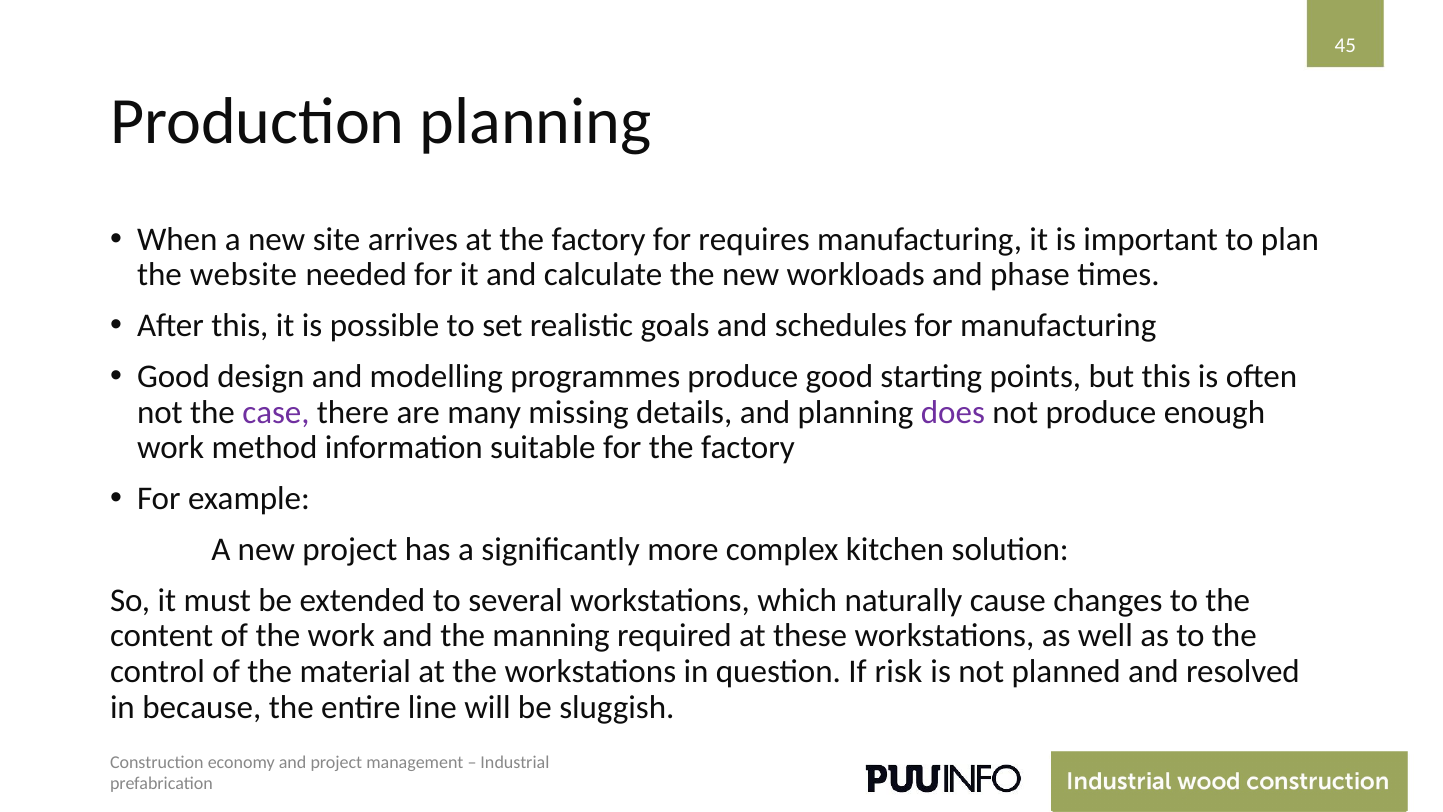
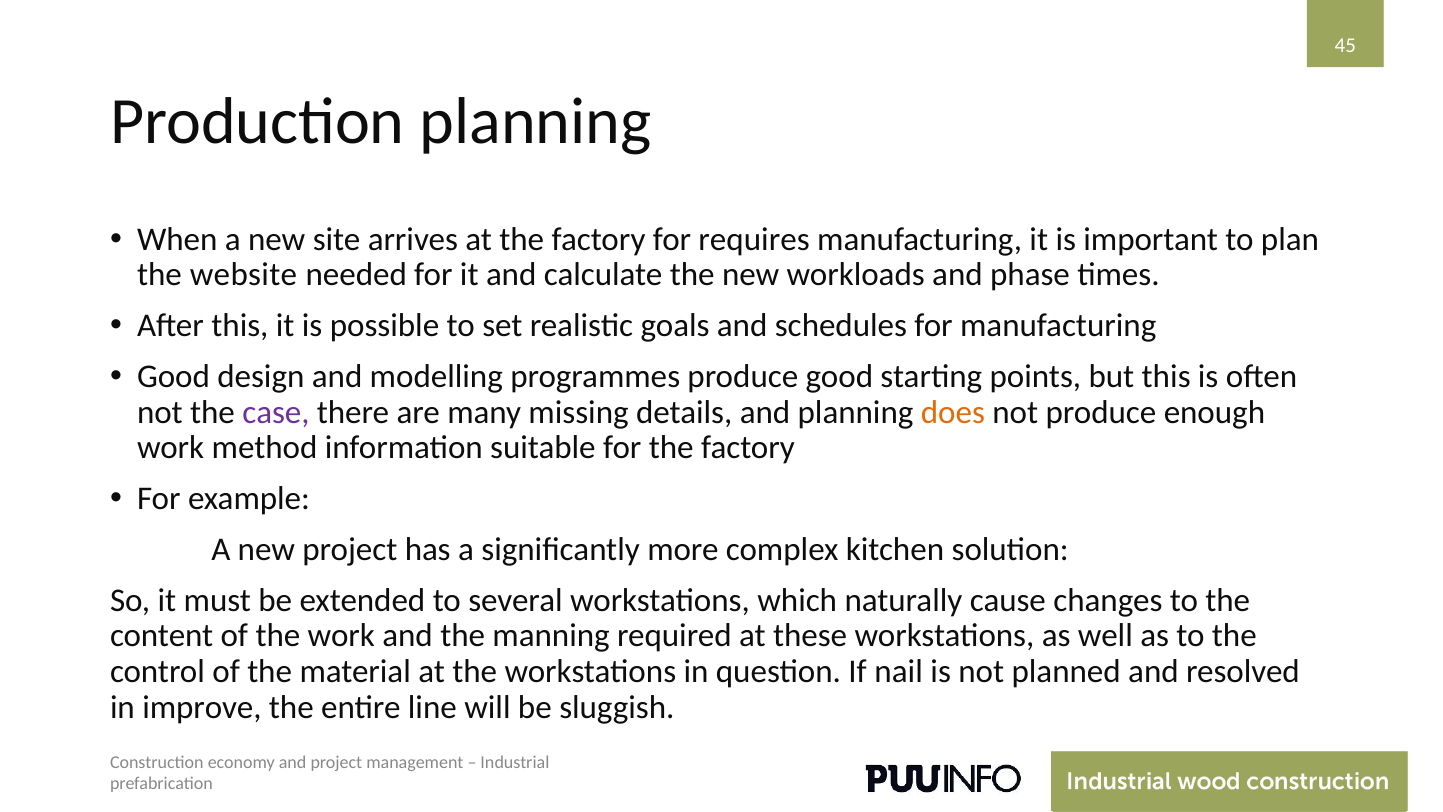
does colour: purple -> orange (953, 412)
risk: risk -> nail (899, 671)
because: because -> improve (202, 707)
